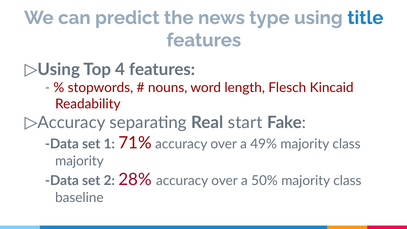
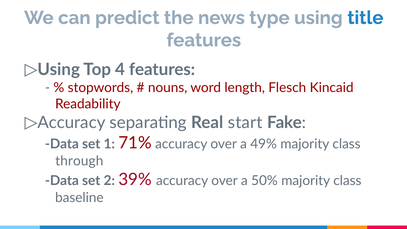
majority: majority -> through (79, 161)
28%: 28% -> 39% (135, 179)
